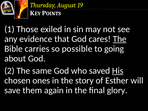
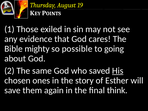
The underline: present -> none (120, 39)
carries: carries -> mighty (37, 49)
glory: glory -> think (117, 90)
